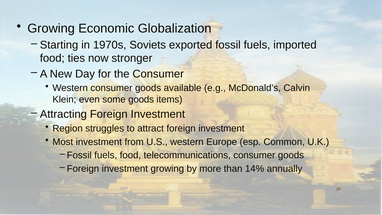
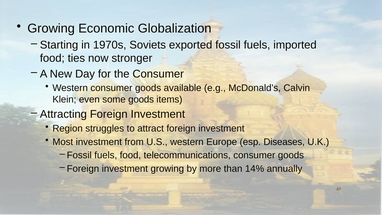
Common: Common -> Diseases (284, 142)
